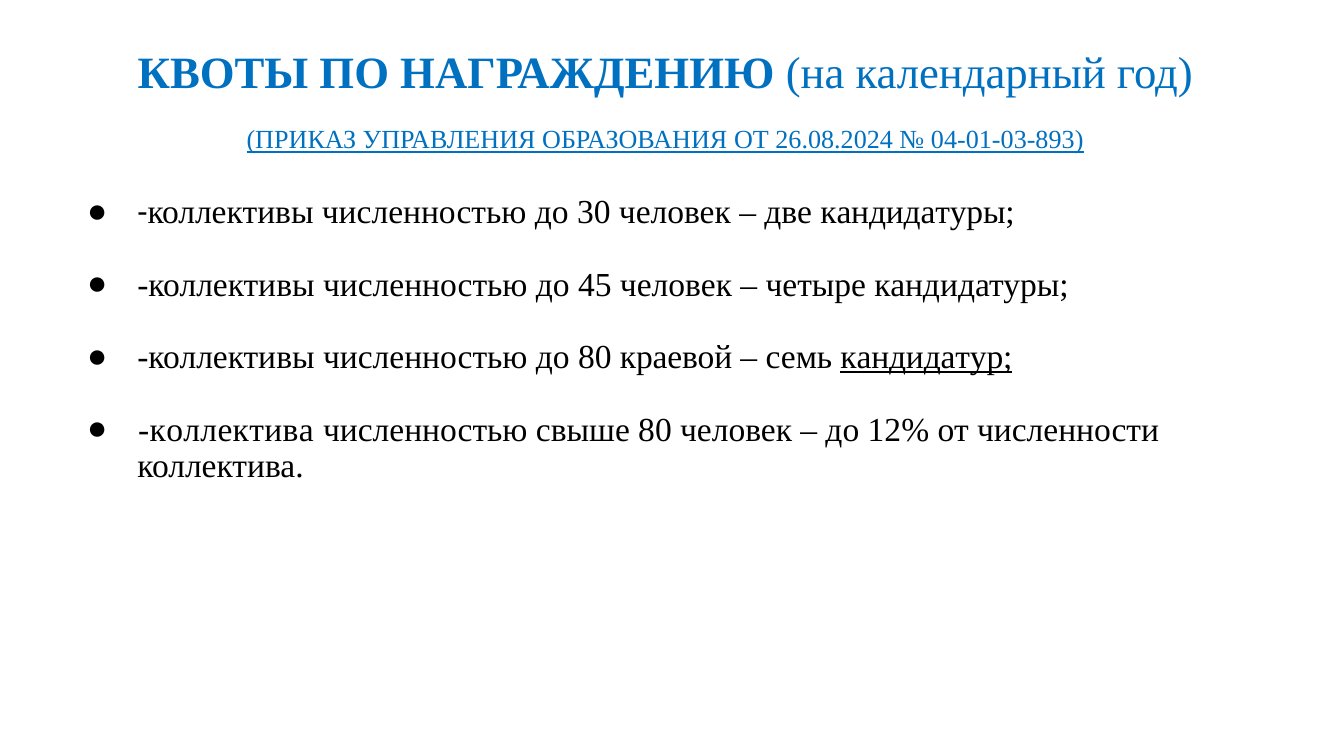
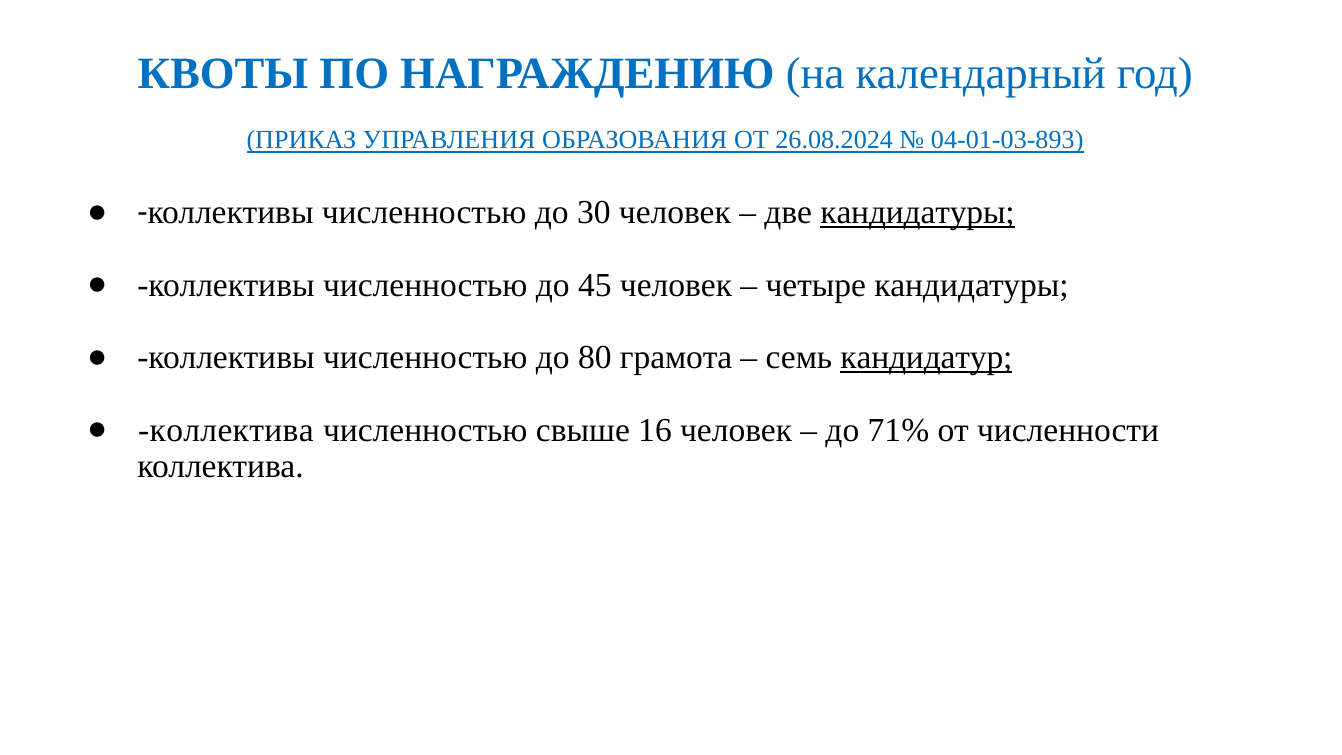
кандидатуры underline: none -> present (918, 213)
краевой: краевой -> грамота (676, 357)
свыше 80: 80 -> 16 (655, 430)
12%: 12% -> 71% (898, 430)
